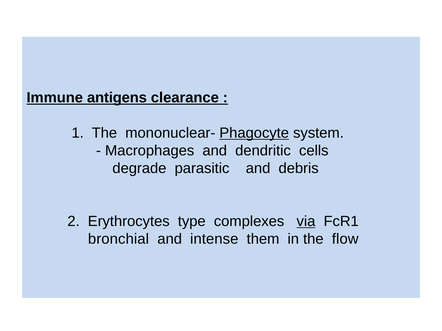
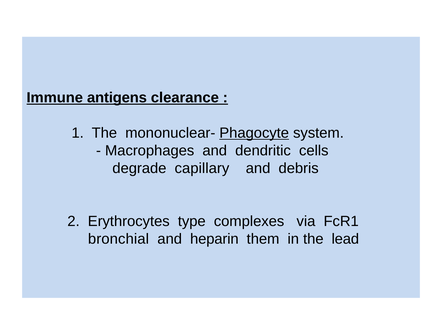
parasitic: parasitic -> capillary (202, 169)
via underline: present -> none (306, 222)
intense: intense -> heparin (214, 239)
flow: flow -> lead (345, 239)
